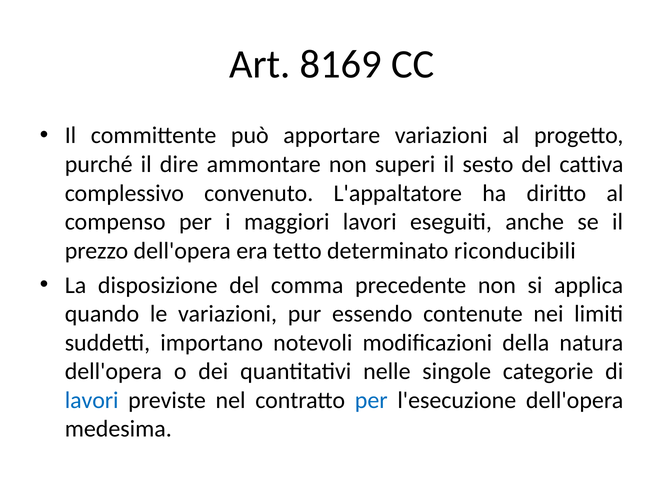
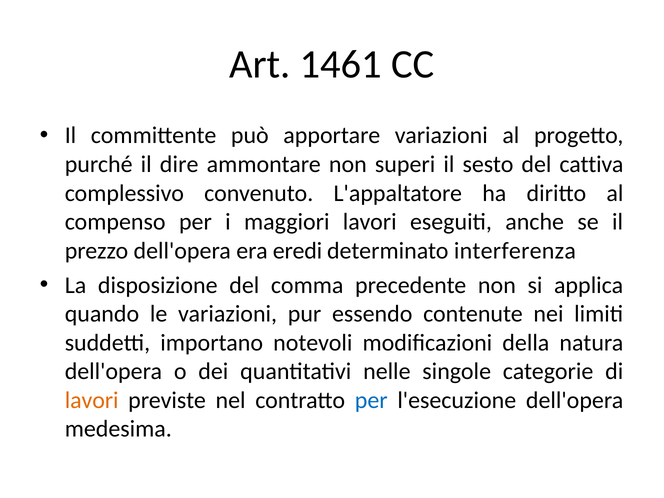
8169: 8169 -> 1461 (341, 64)
tetto: tetto -> eredi (297, 251)
riconducibili: riconducibili -> interferenza (515, 251)
lavori colour: blue -> orange (92, 400)
